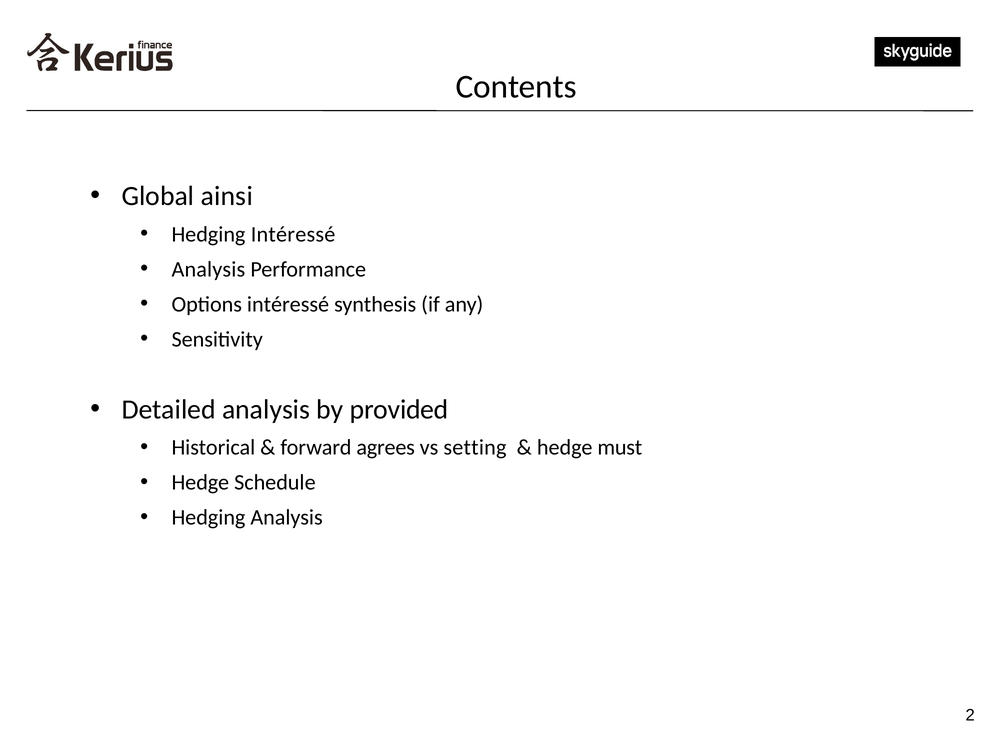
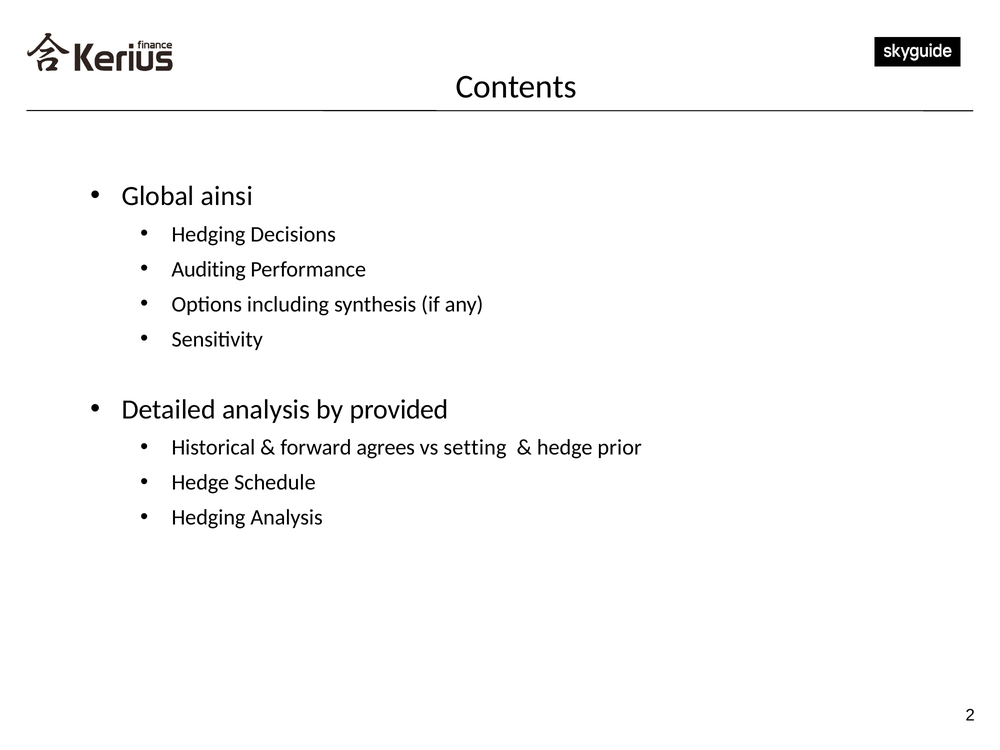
Hedging Intéressé: Intéressé -> Decisions (293, 234)
Analysis: Analysis -> Auditing (209, 269)
Options intéressé: intéressé -> including (288, 304)
must: must -> prior (620, 448)
